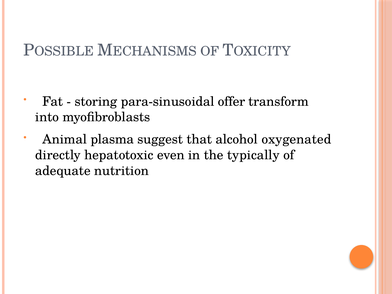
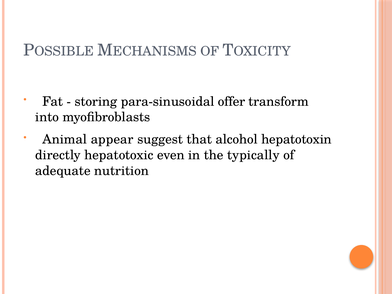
plasma: plasma -> appear (112, 139)
oxygenated: oxygenated -> hepatotoxin (297, 139)
